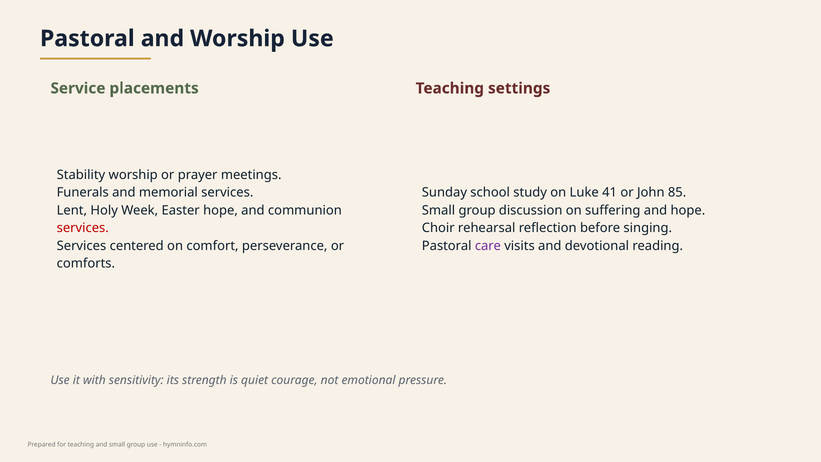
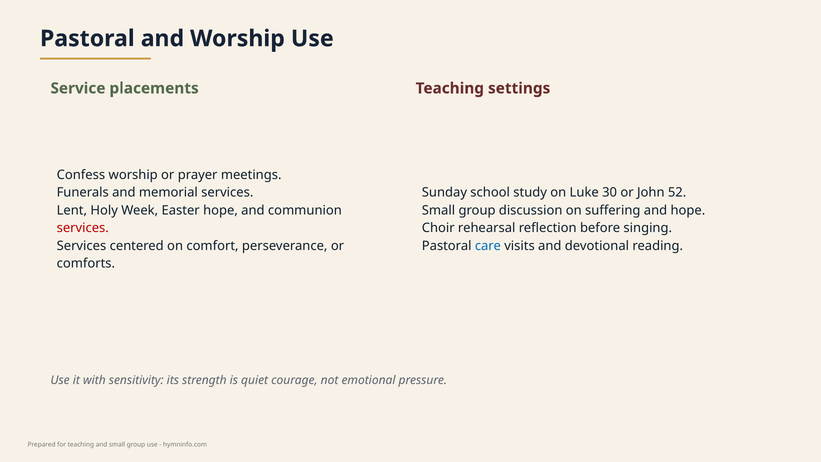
Stability: Stability -> Confess (81, 175)
41: 41 -> 30 (610, 192)
85: 85 -> 52 (677, 192)
care colour: purple -> blue (488, 246)
